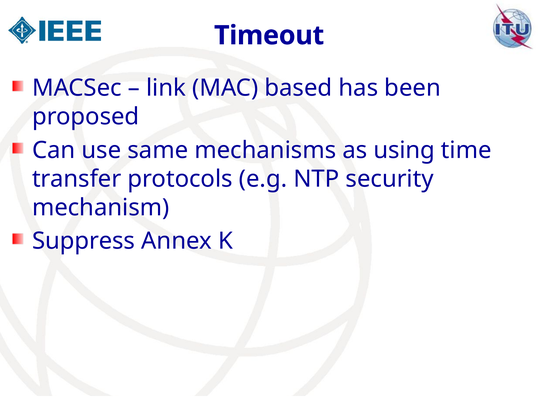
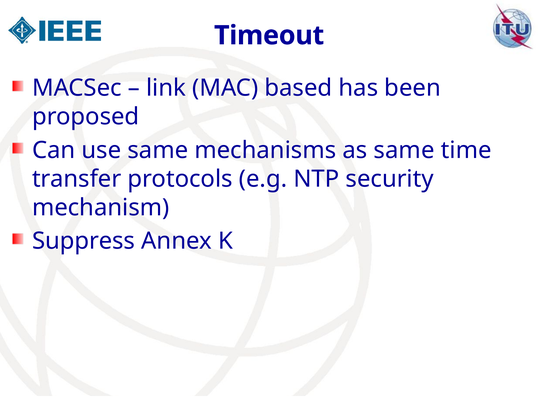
as using: using -> same (404, 150)
